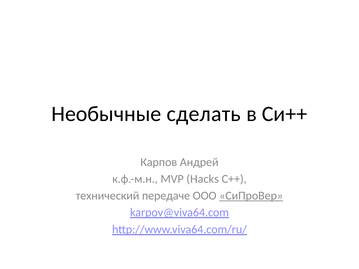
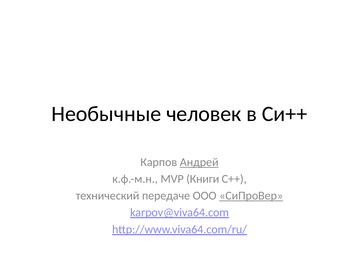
сделать: сделать -> человек (204, 114)
Андрей underline: none -> present (199, 162)
Hacks: Hacks -> Книги (203, 179)
